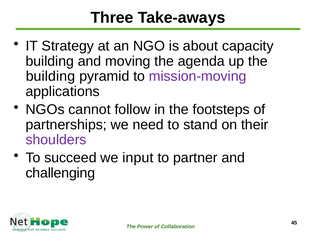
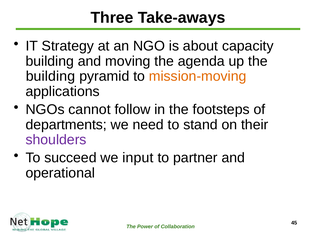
mission-moving colour: purple -> orange (198, 76)
partnerships: partnerships -> departments (66, 125)
challenging: challenging -> operational (60, 173)
